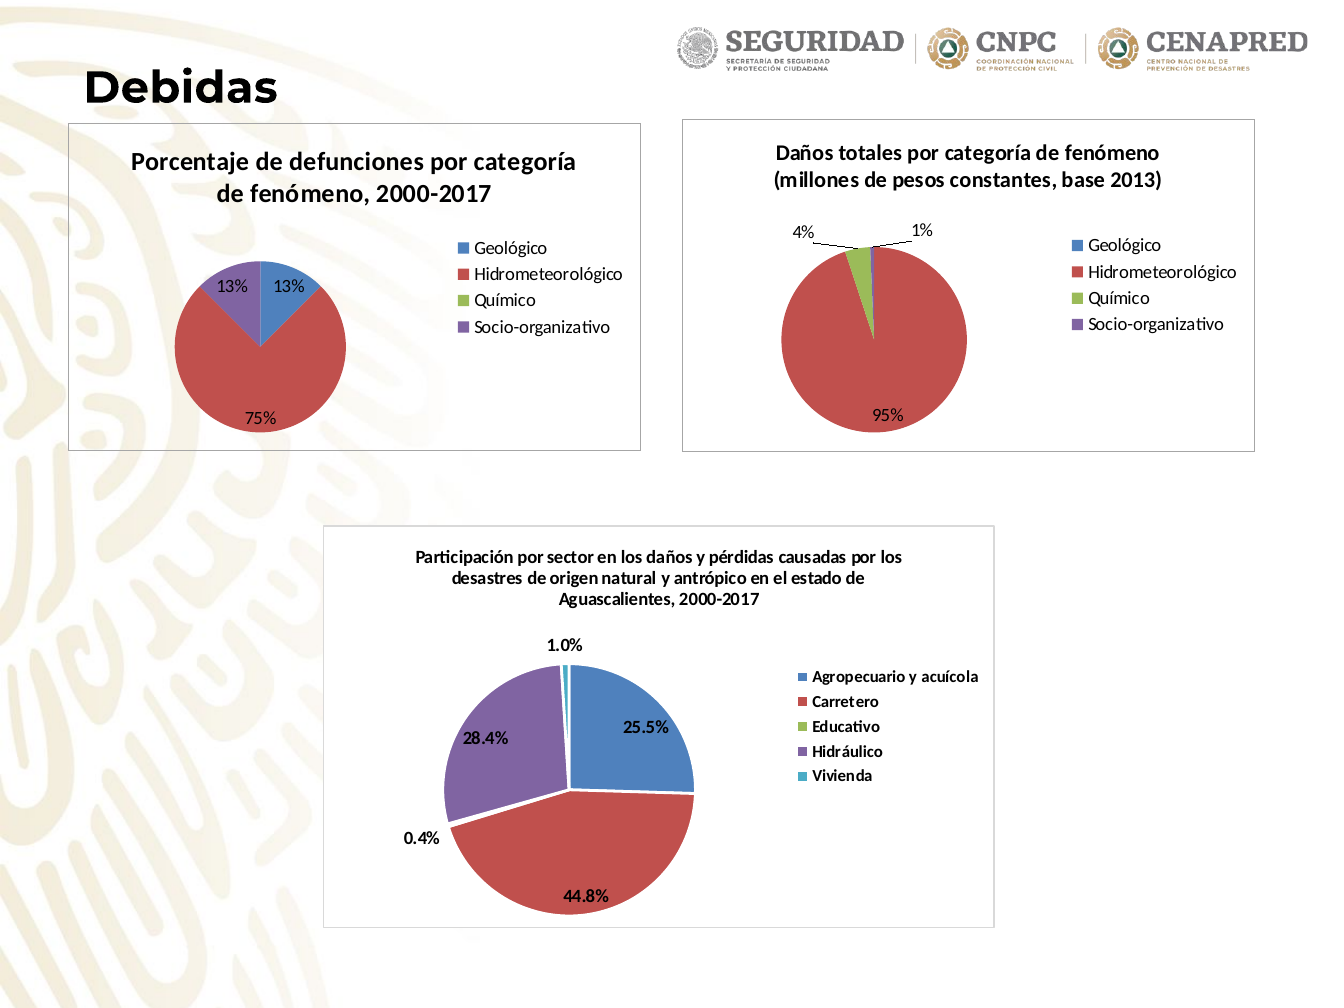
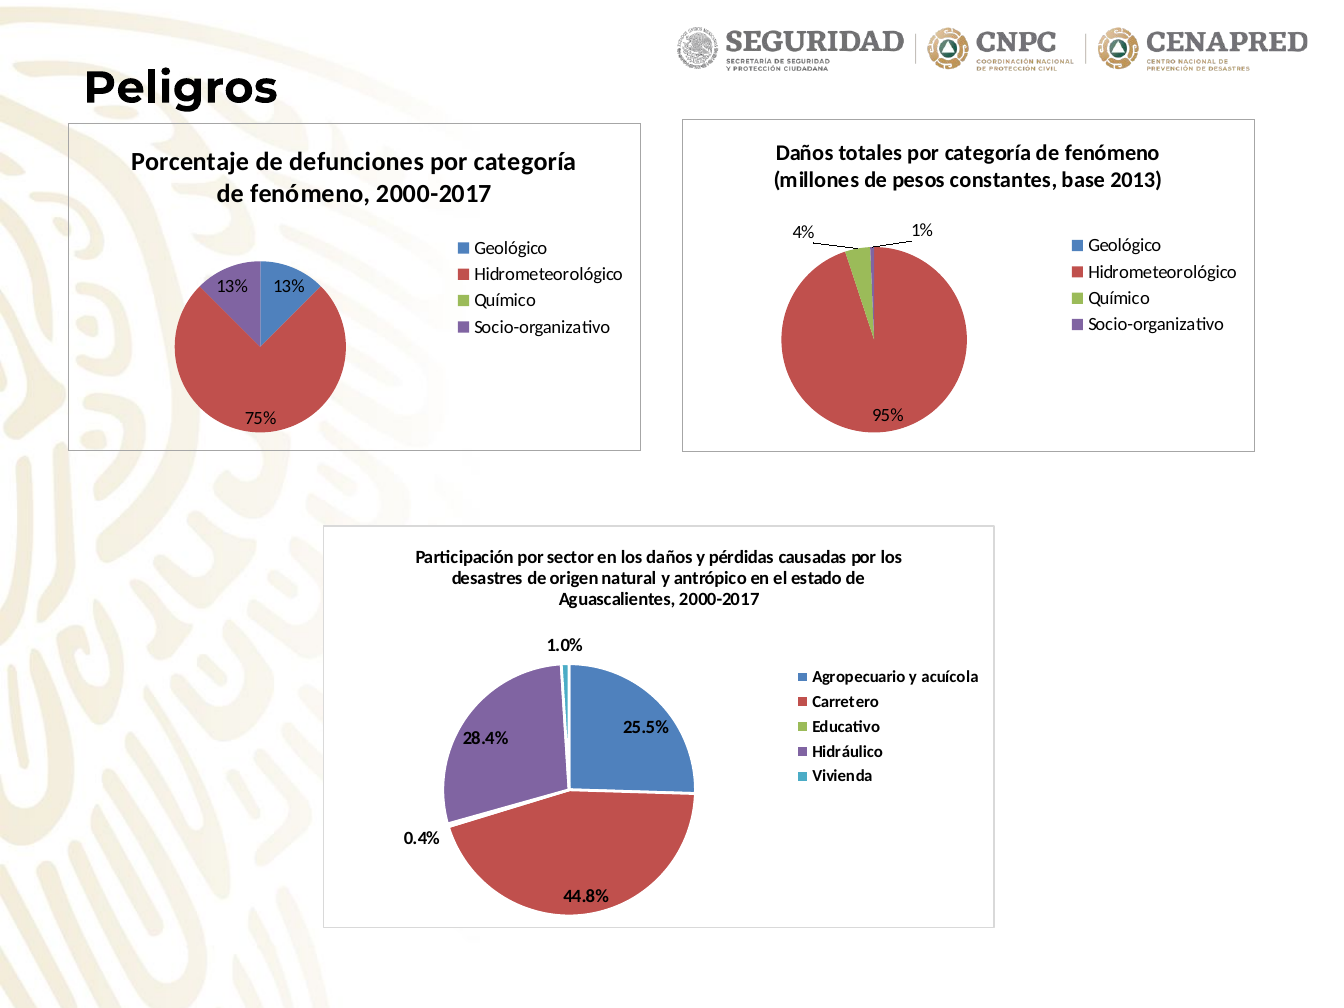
Debidas: Debidas -> Peligros (181, 88)
